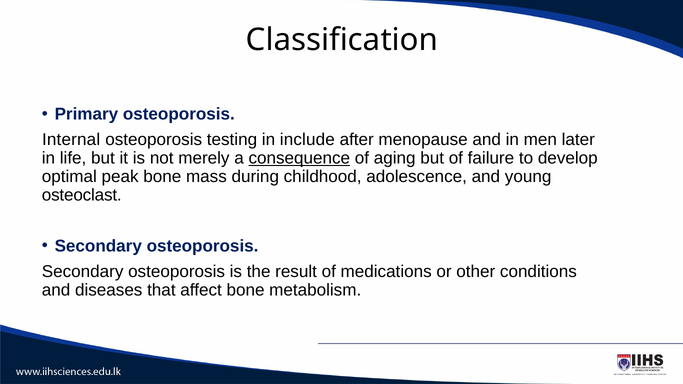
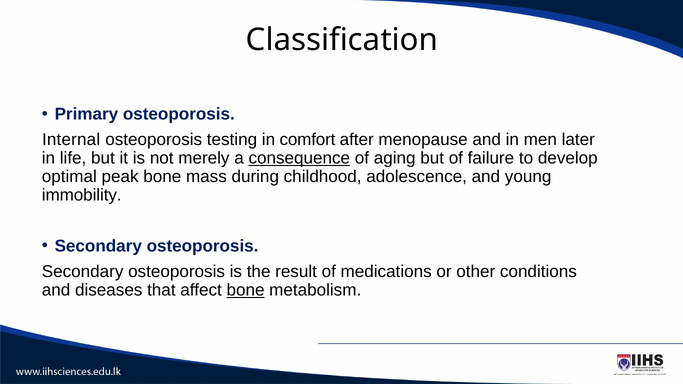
include: include -> comfort (307, 140)
osteoclast: osteoclast -> immobility (82, 195)
bone underline: none -> present (246, 290)
